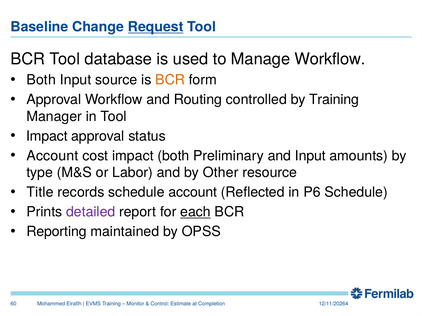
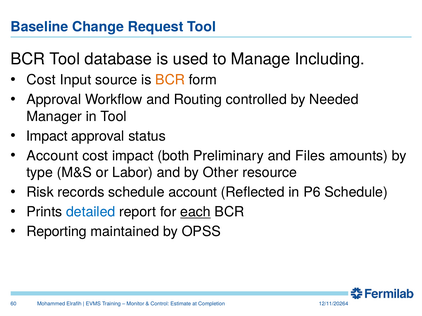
Request underline: present -> none (156, 27)
Manage Workflow: Workflow -> Including (330, 59)
Both: Both -> Cost (41, 80)
by Training: Training -> Needed (334, 100)
and Input: Input -> Files (310, 156)
Title: Title -> Risk (40, 193)
detailed colour: purple -> blue (91, 212)
